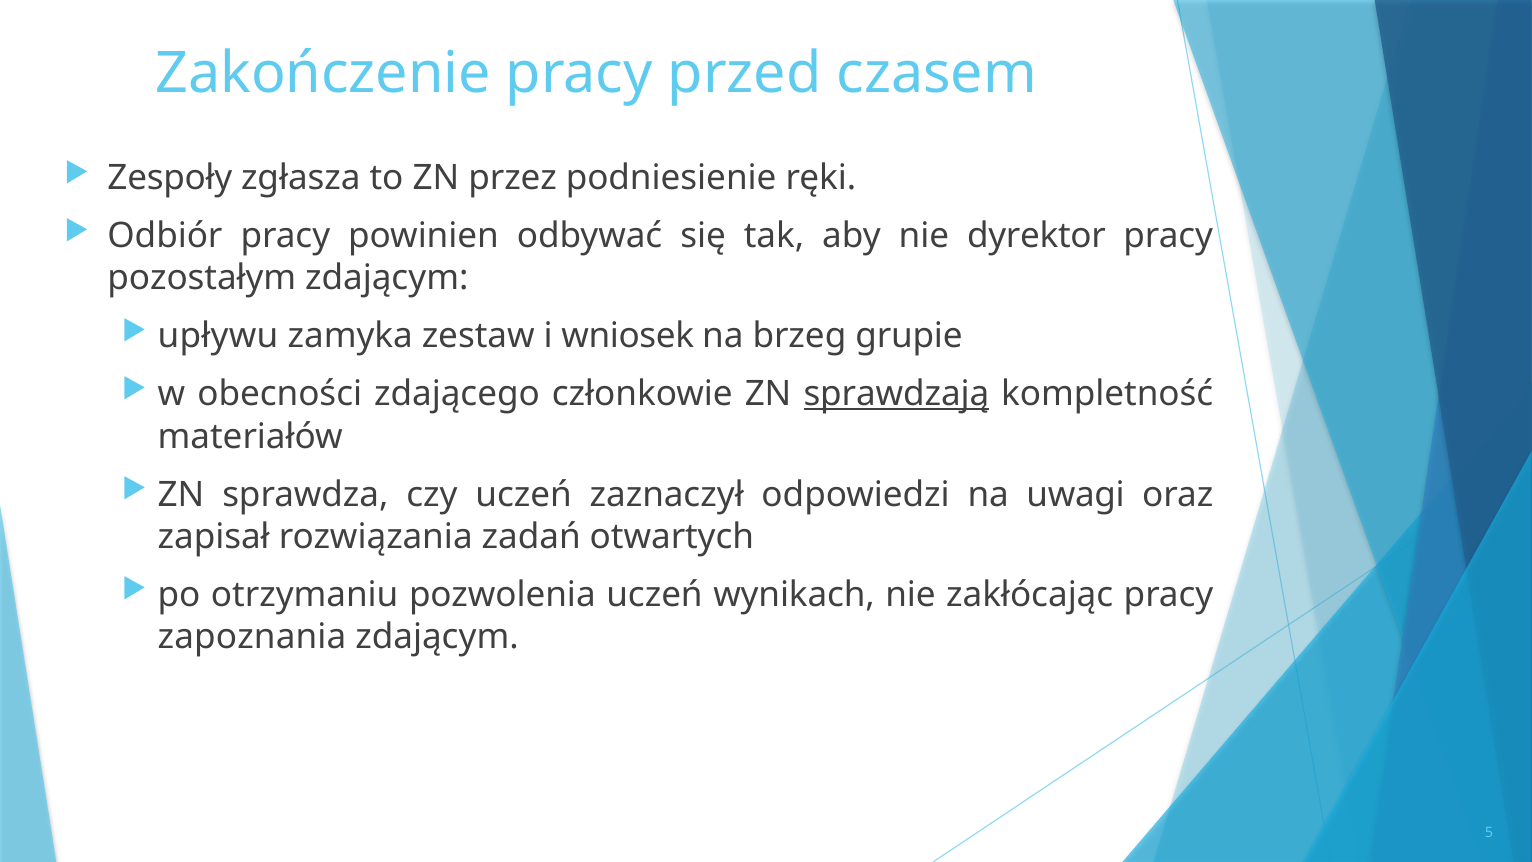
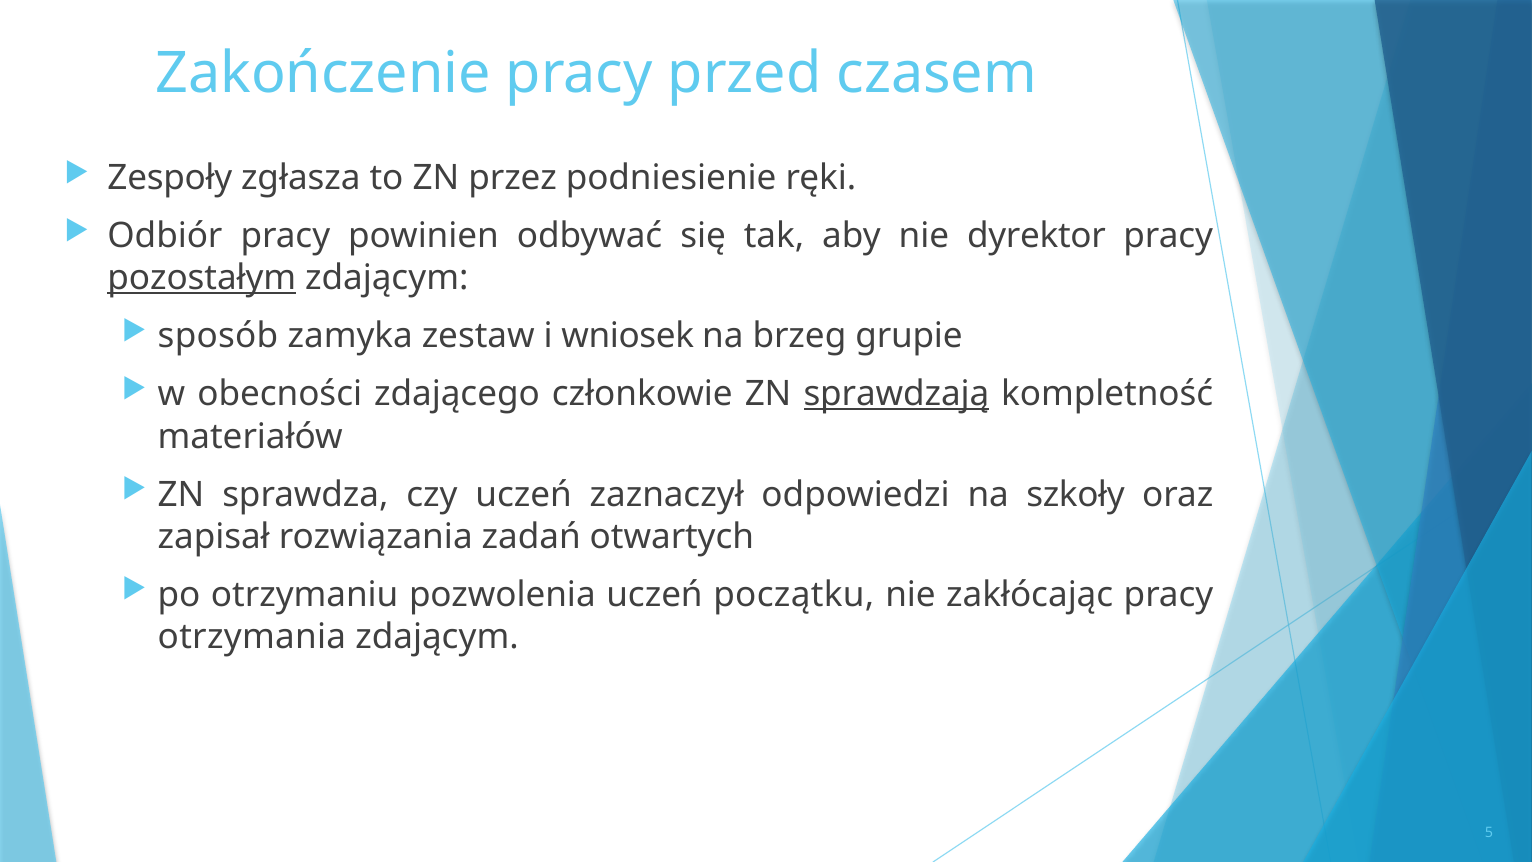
pozostałym underline: none -> present (202, 278)
upływu: upływu -> sposób (218, 336)
uwagi: uwagi -> szkoły (1076, 494)
wynikach: wynikach -> początku (794, 594)
zapoznania: zapoznania -> otrzymania (252, 637)
